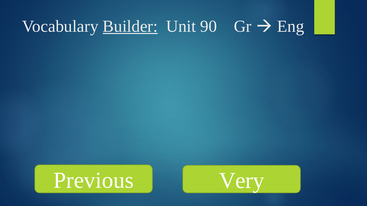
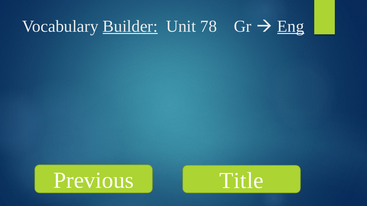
90: 90 -> 78 (209, 26)
Eng underline: none -> present (291, 26)
Very: Very -> Title (241, 181)
